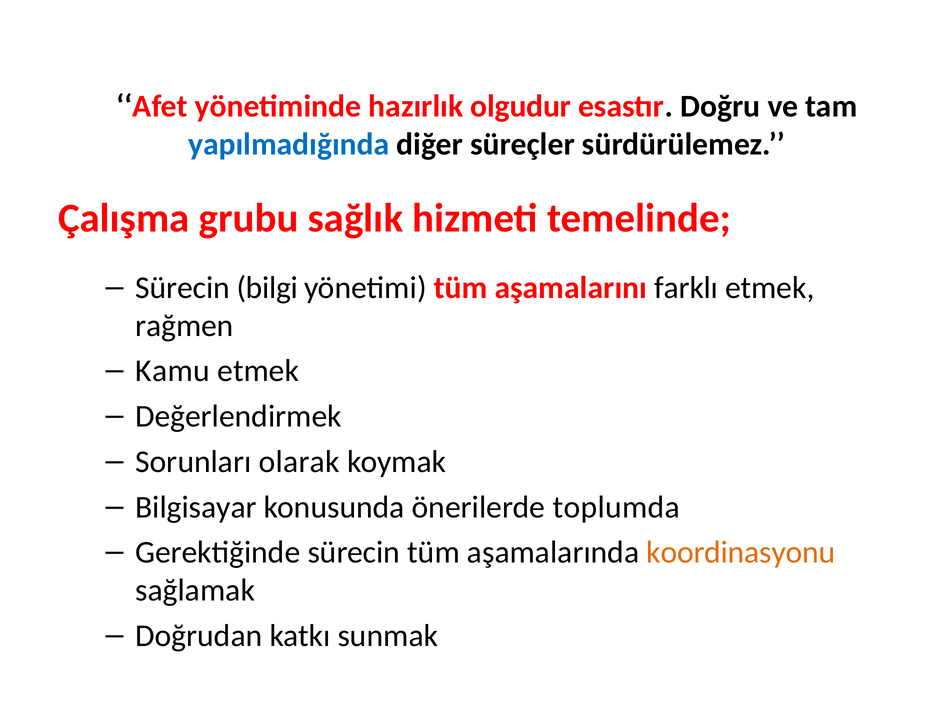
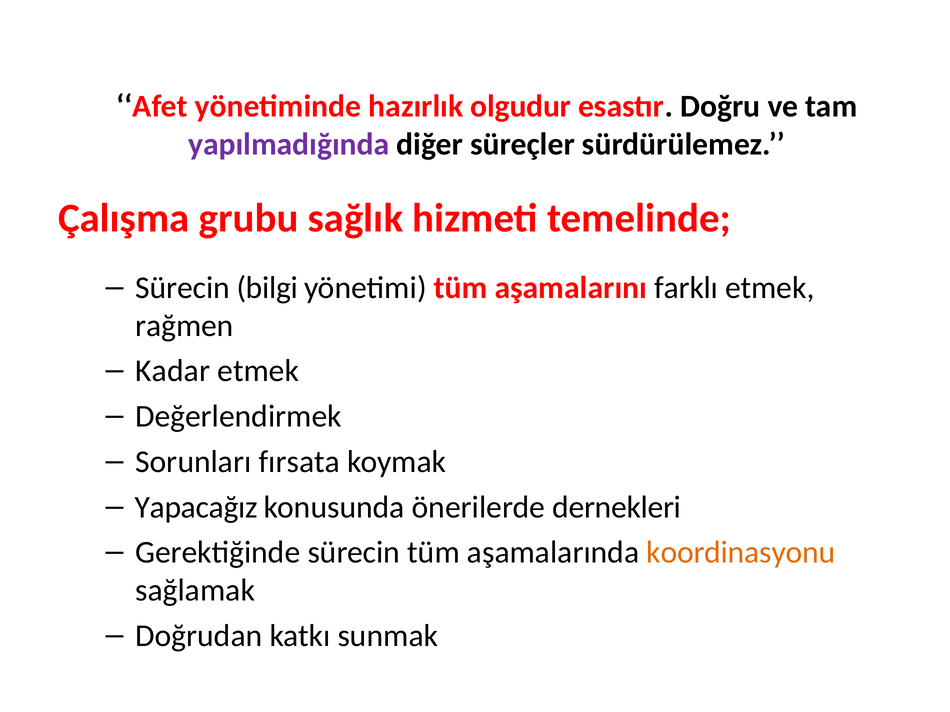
yapılmadığında colour: blue -> purple (289, 144)
Kamu: Kamu -> Kadar (173, 371)
olarak: olarak -> fırsata (299, 462)
Bilgisayar: Bilgisayar -> Yapacağız (196, 508)
toplumda: toplumda -> dernekleri (617, 508)
